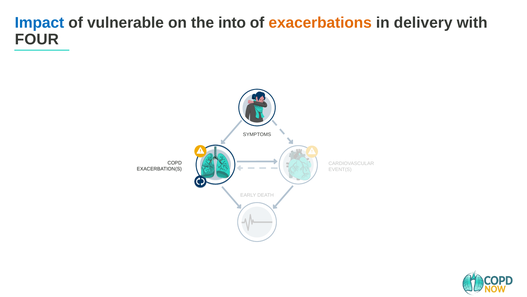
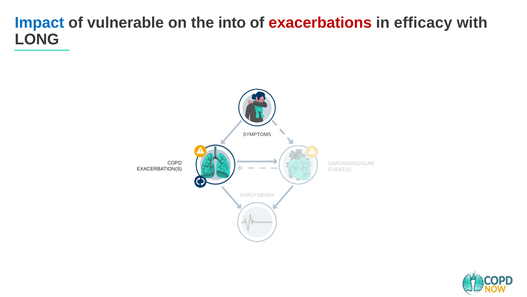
exacerbations colour: orange -> red (320, 23)
delivery: delivery -> efficacy (423, 23)
FOUR: FOUR -> LONG (37, 39)
